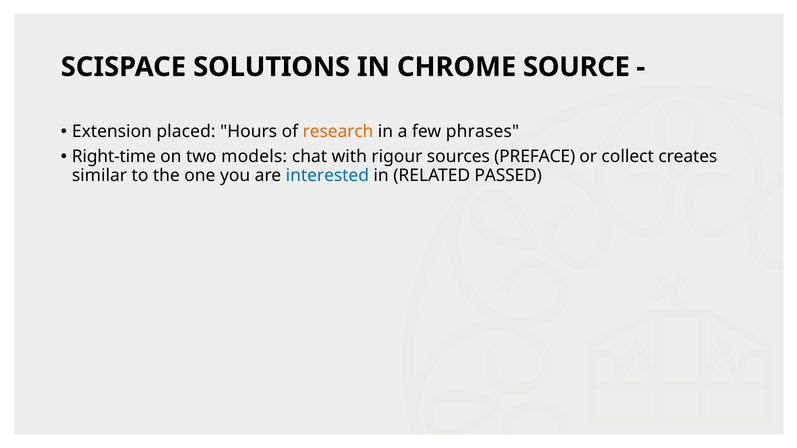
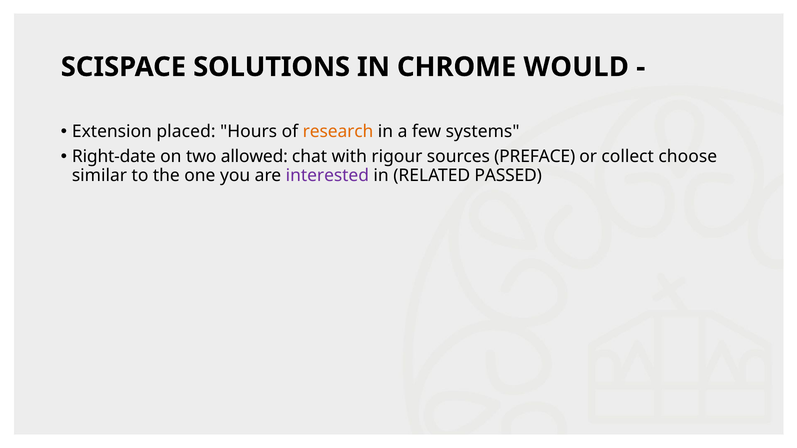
SOURCE: SOURCE -> WOULD (576, 67)
phrases: phrases -> systems (483, 132)
Right-time: Right-time -> Right-date (114, 157)
models: models -> allowed (254, 157)
creates: creates -> choose (688, 157)
interested colour: blue -> purple (327, 176)
